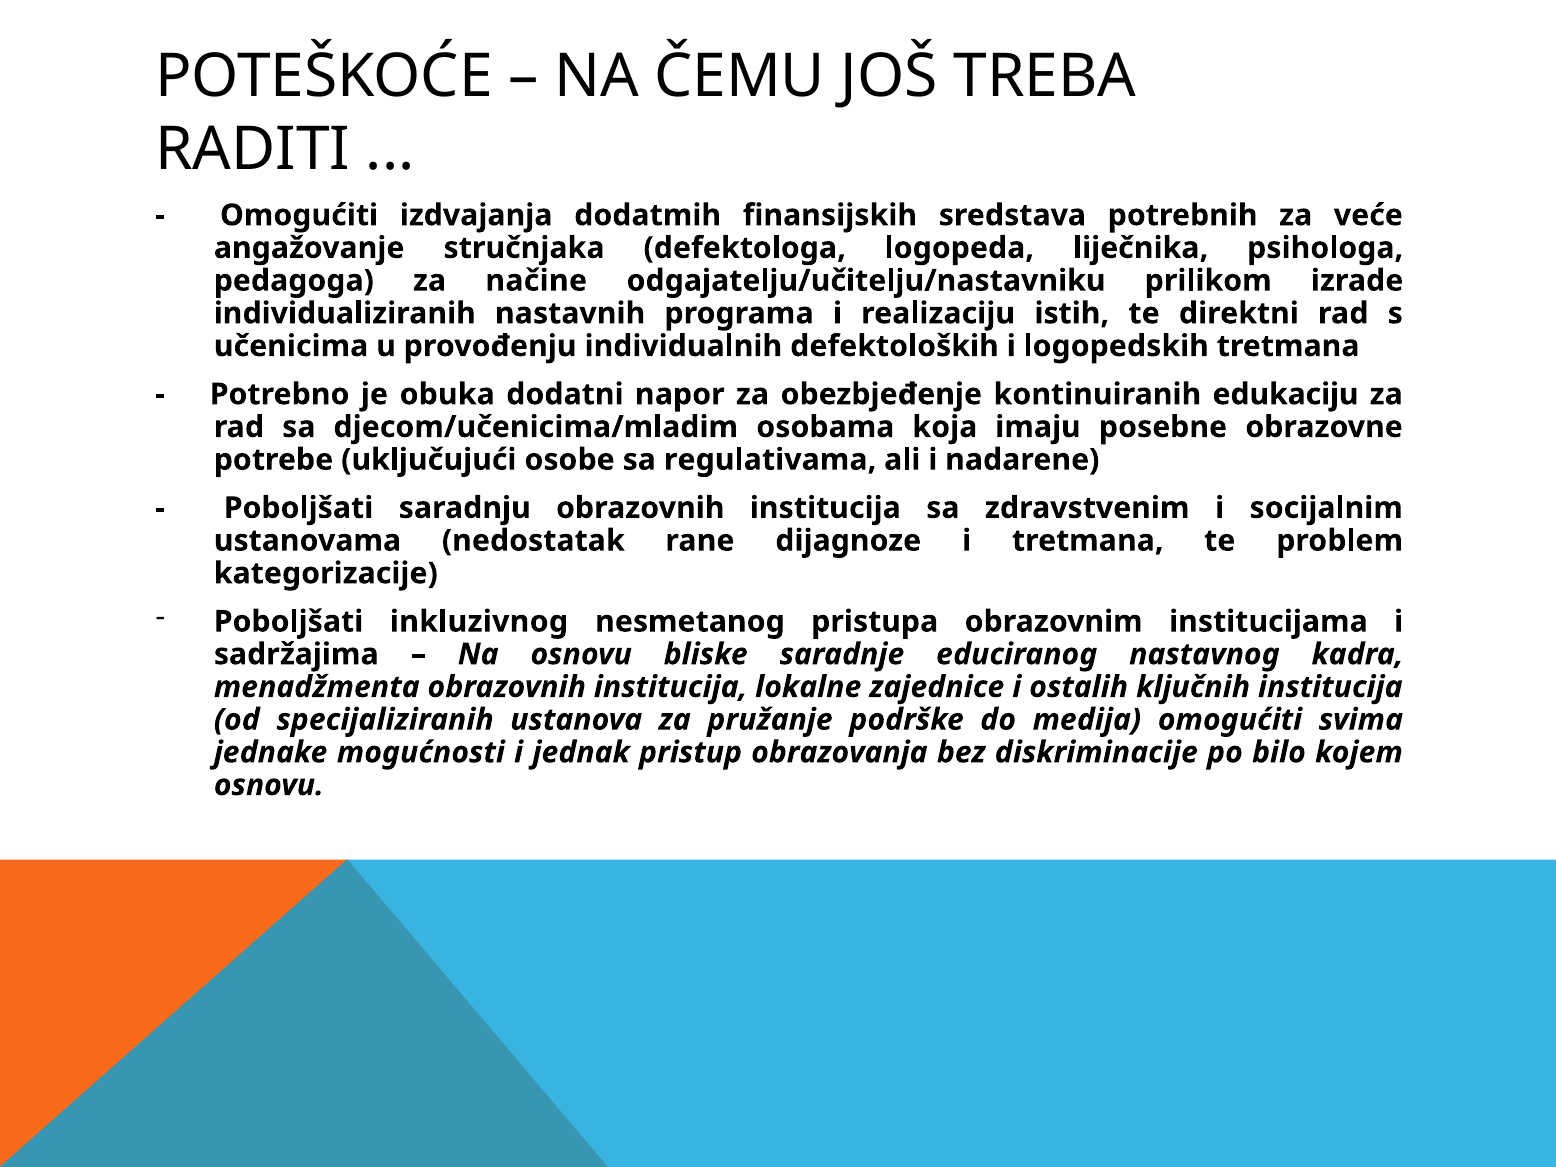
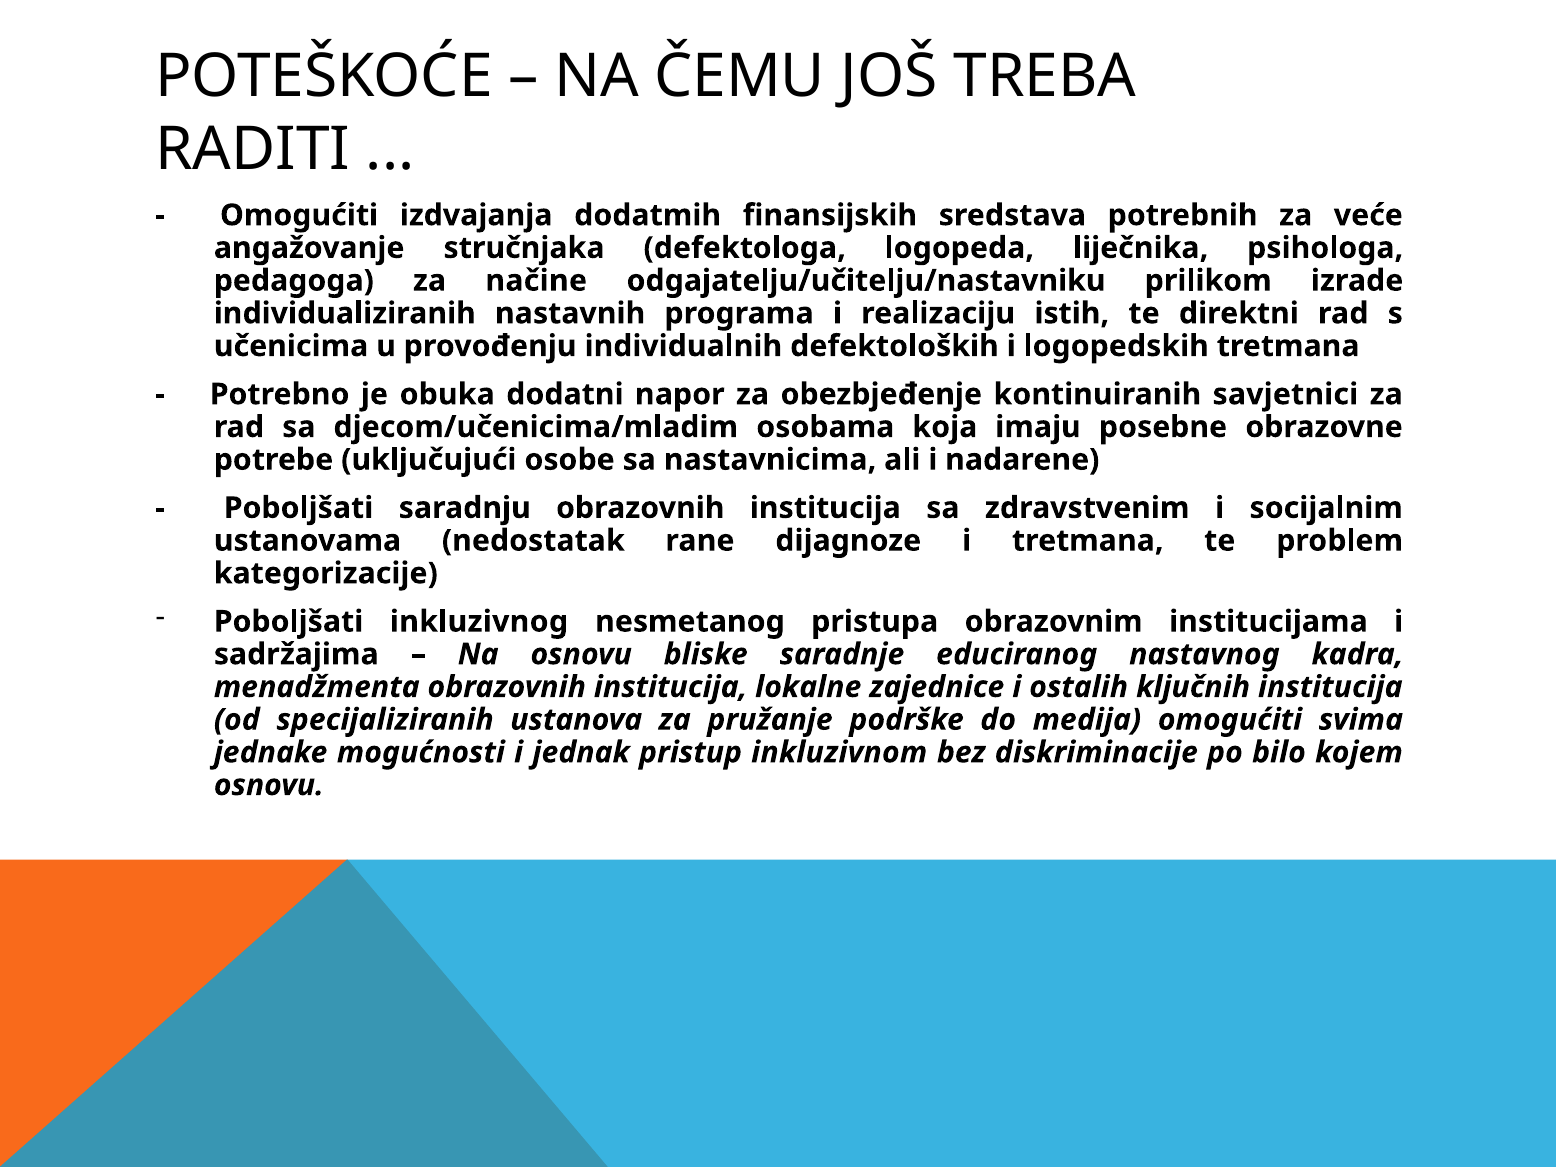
edukaciju: edukaciju -> savjetnici (1285, 394)
regulativama: regulativama -> nastavnicima (770, 460)
obrazovanja: obrazovanja -> inkluzivnom (839, 752)
